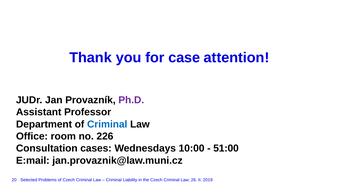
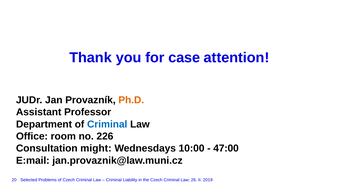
Ph.D colour: purple -> orange (131, 100)
cases: cases -> might (96, 149)
51:00: 51:00 -> 47:00 (226, 149)
